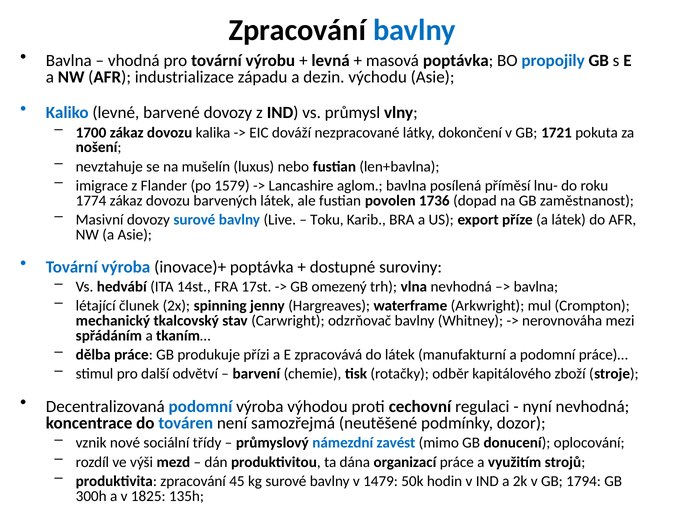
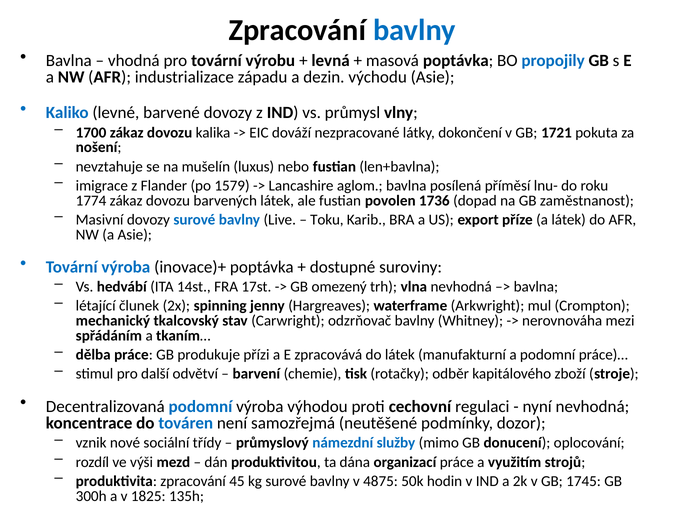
zavést: zavést -> služby (396, 442)
1479: 1479 -> 4875 (381, 480)
1794: 1794 -> 1745 (584, 480)
